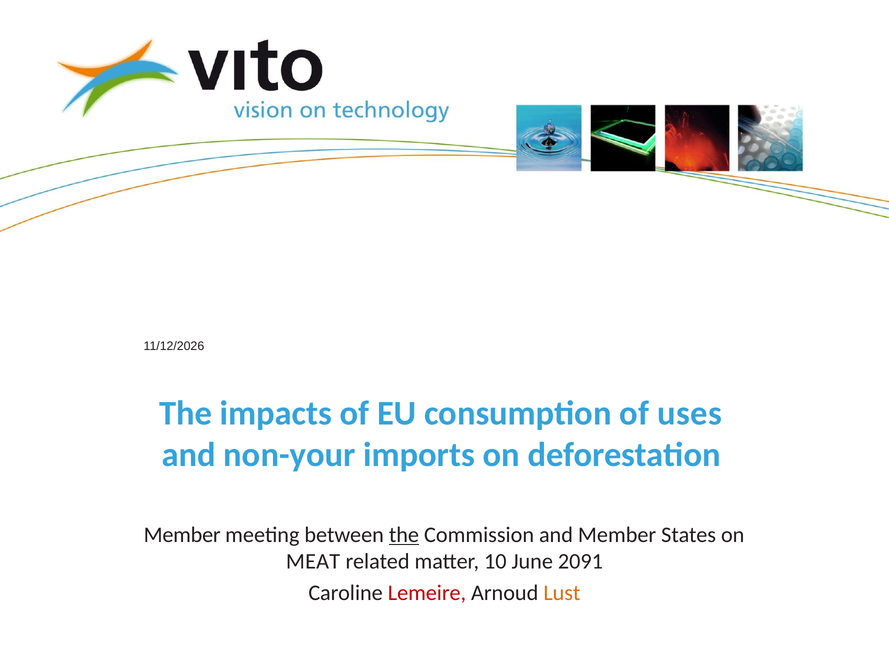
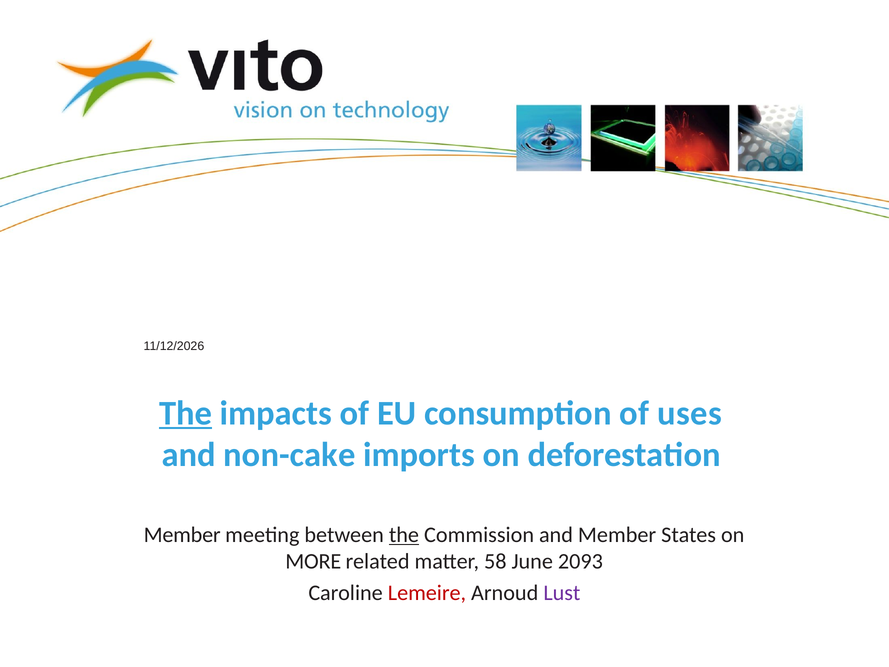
The underline: none -> present (186, 413)
non-your: non-your -> non-cake (289, 455)
MEAT: MEAT -> MORE (313, 561)
10: 10 -> 58 (495, 561)
2091: 2091 -> 2093 (580, 561)
Lust colour: orange -> purple (562, 593)
